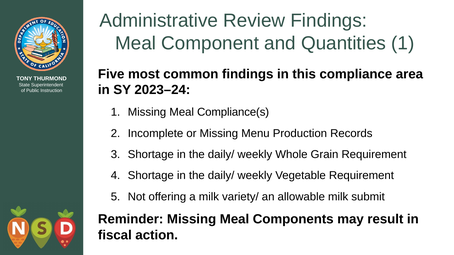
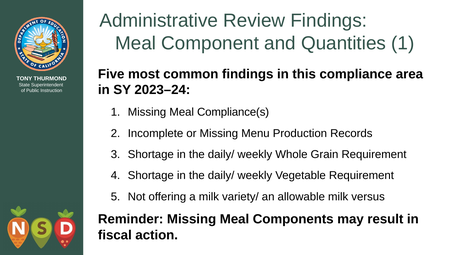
submit: submit -> versus (368, 197)
